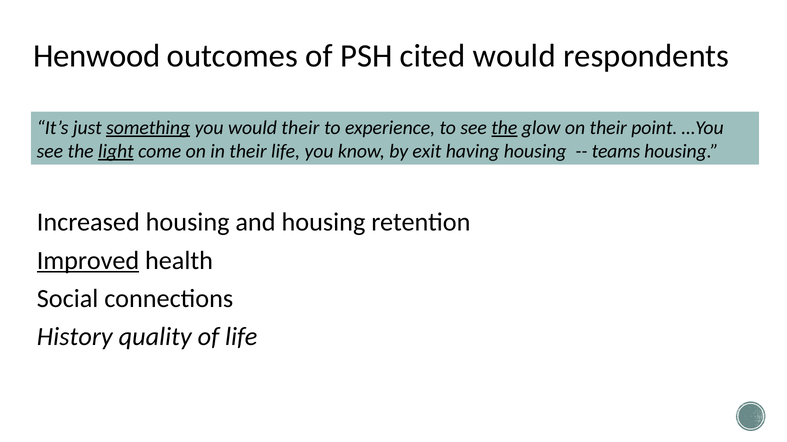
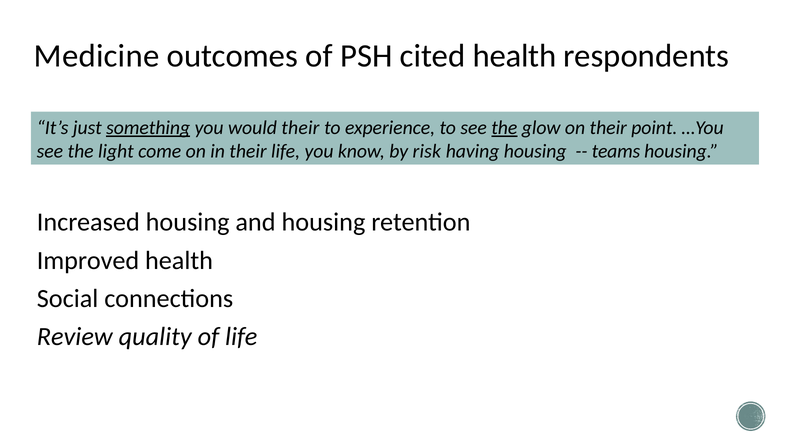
Henwood: Henwood -> Medicine (97, 56)
cited would: would -> health (514, 56)
light underline: present -> none (116, 152)
exit: exit -> risk (427, 152)
Improved underline: present -> none (88, 261)
History: History -> Review (75, 337)
